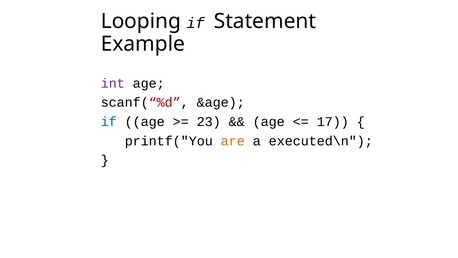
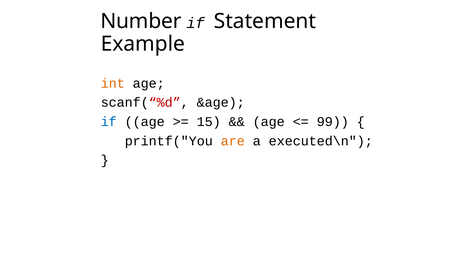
Looping: Looping -> Number (141, 21)
int colour: purple -> orange (113, 83)
23: 23 -> 15 (209, 122)
17: 17 -> 99 (333, 122)
